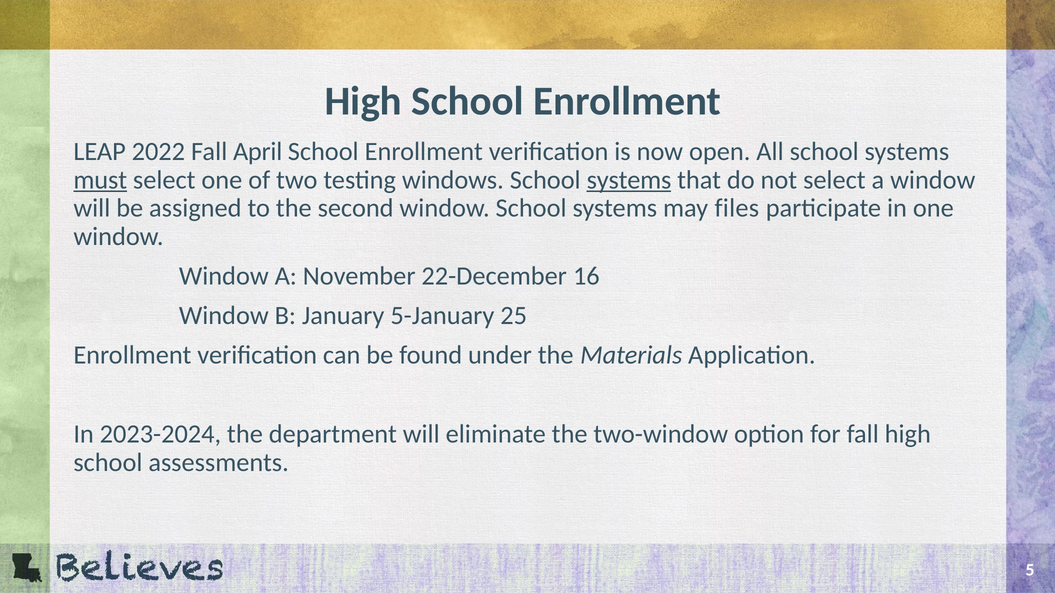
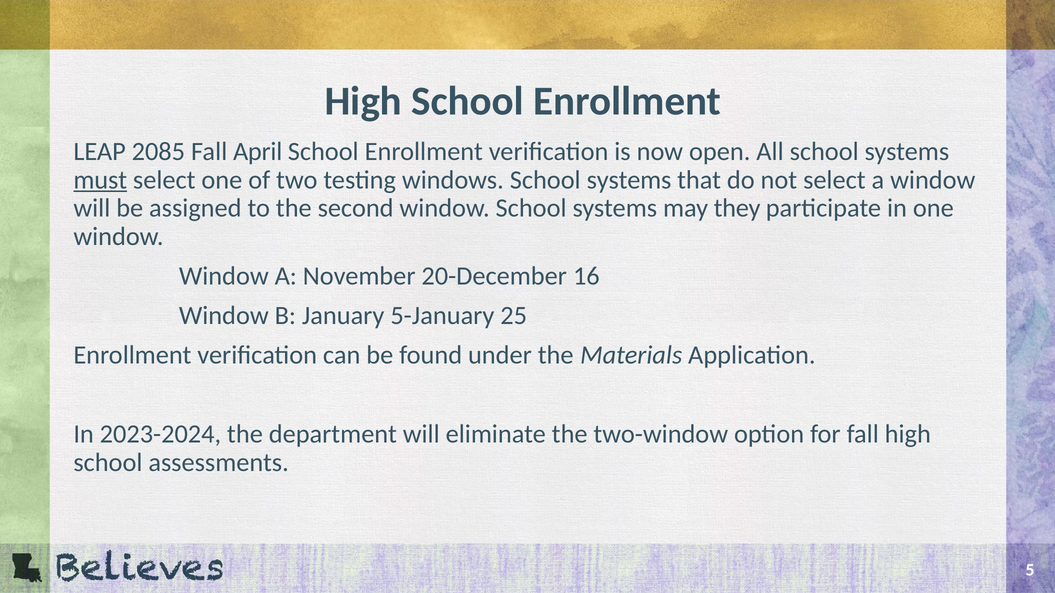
2022: 2022 -> 2085 (158, 151)
systems underline: present -> none (629, 180)
files: files -> they (737, 208)
22-December: 22-December -> 20-December (494, 276)
